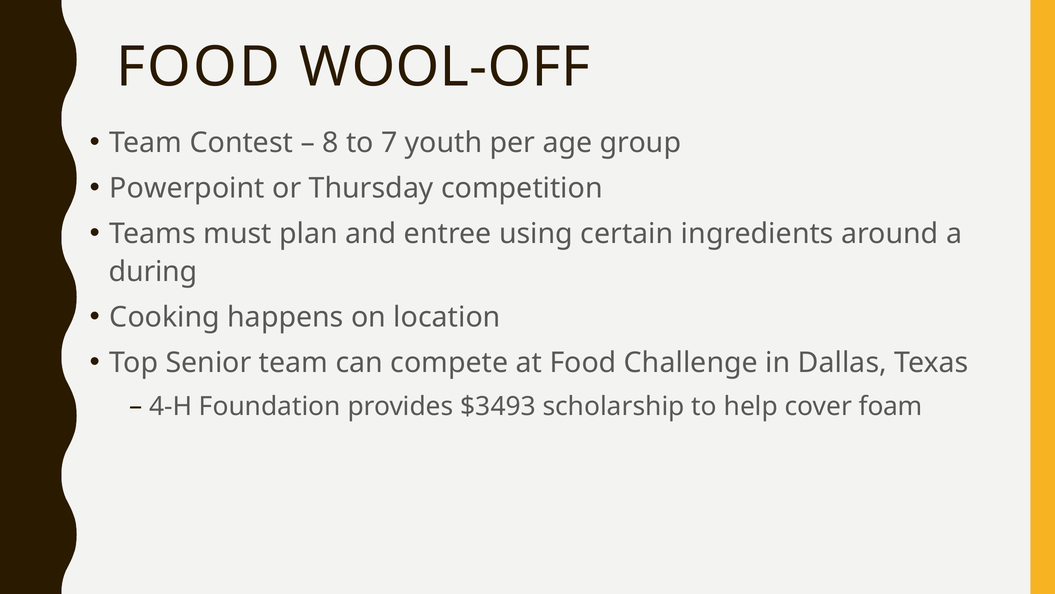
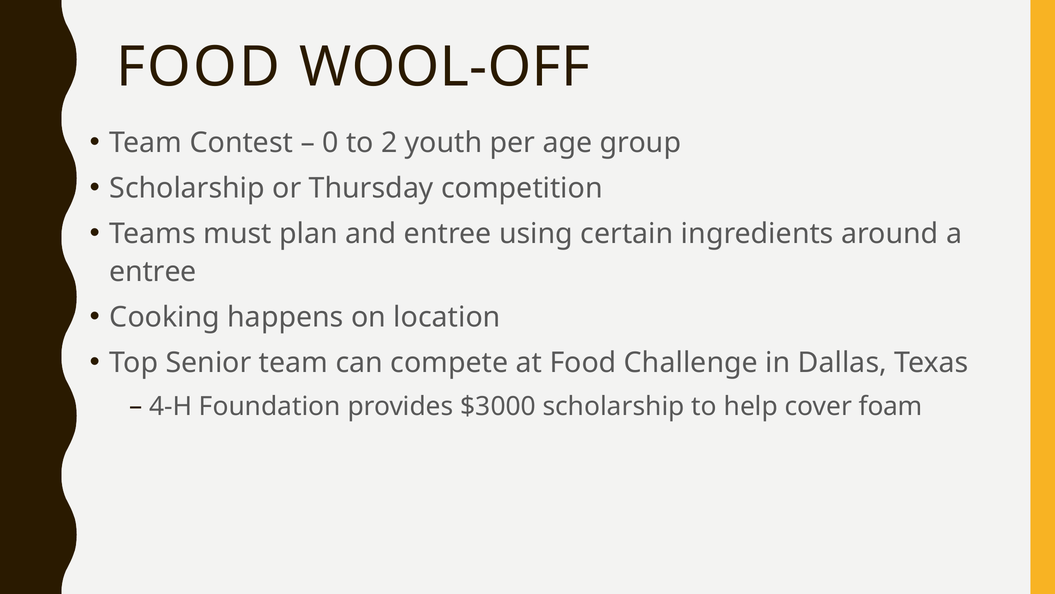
8: 8 -> 0 (330, 143)
7: 7 -> 2 (389, 143)
Powerpoint: Powerpoint -> Scholarship (187, 188)
during: during -> entree (153, 271)
$3493: $3493 -> $3000 (498, 406)
